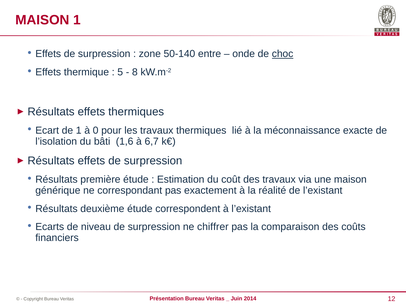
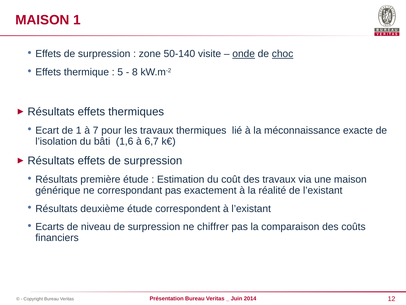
entre: entre -> visite (210, 54)
onde underline: none -> present (244, 54)
0: 0 -> 7 (96, 130)
